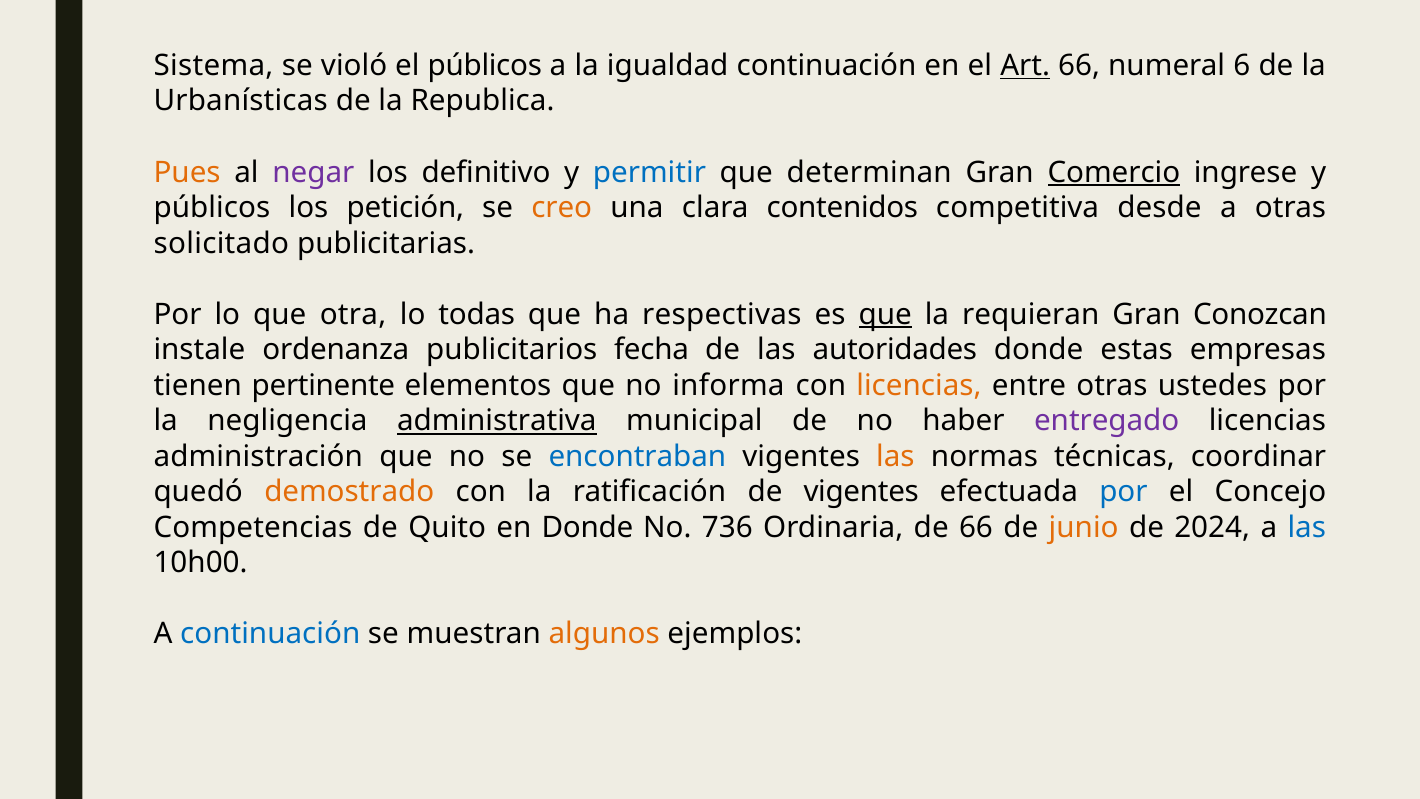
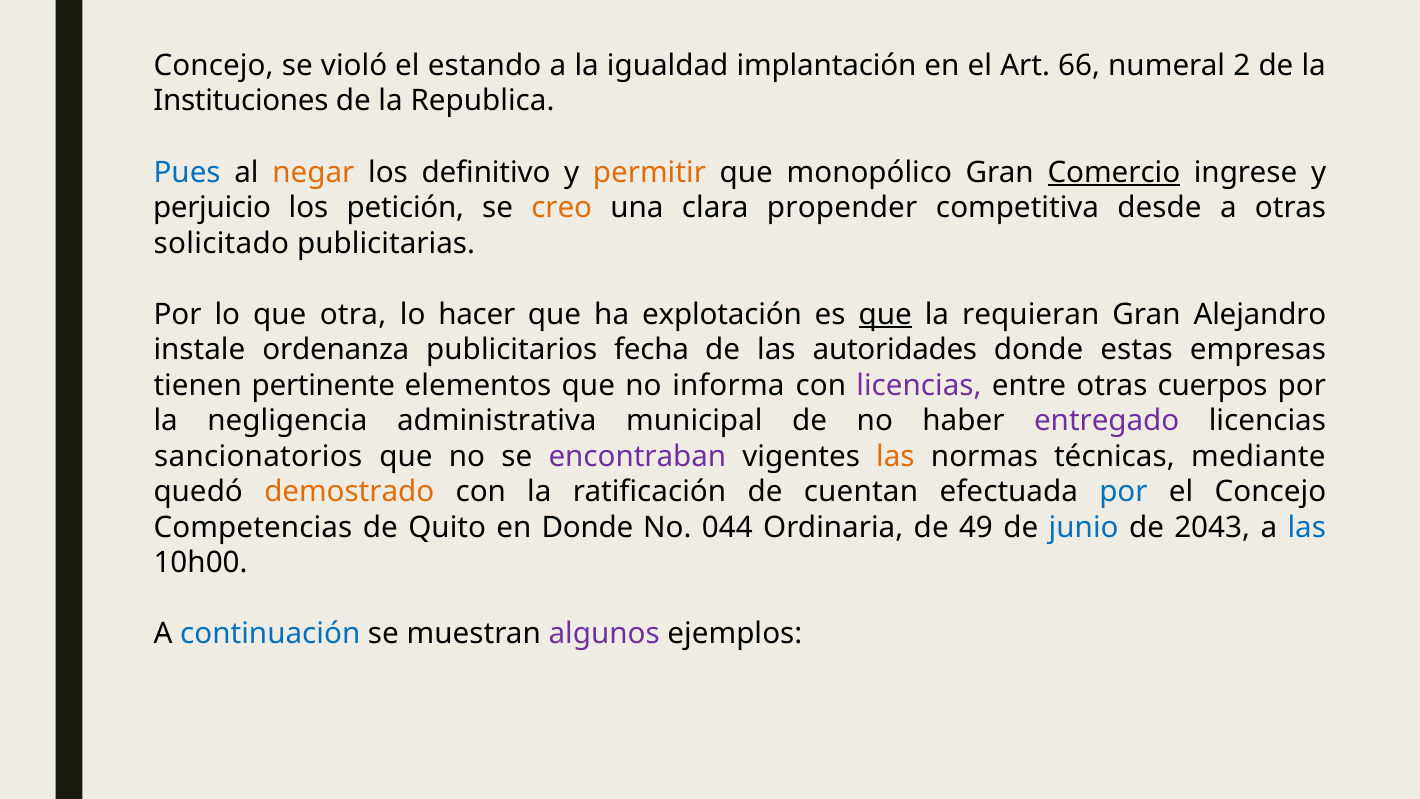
Sistema: Sistema -> Concejo (214, 66)
el públicos: públicos -> estando (485, 66)
igualdad continuación: continuación -> implantación (827, 66)
Art underline: present -> none (1025, 66)
6: 6 -> 2 (1242, 66)
Urbanísticas: Urbanísticas -> Instituciones (241, 101)
Pues colour: orange -> blue (187, 172)
negar colour: purple -> orange (313, 172)
permitir colour: blue -> orange (649, 172)
determinan: determinan -> monopólico (869, 172)
públicos: públicos -> perjuicio (212, 208)
contenidos: contenidos -> propender (842, 208)
todas: todas -> hacer (477, 314)
respectivas: respectivas -> explotación (722, 314)
Conozcan: Conozcan -> Alejandro (1260, 314)
licencias colour: orange -> purple (919, 385)
ustedes: ustedes -> cuerpos (1213, 385)
administrativa underline: present -> none (497, 421)
administración: administración -> sancionatorios (258, 456)
encontraban colour: blue -> purple (637, 456)
coordinar: coordinar -> mediante (1258, 456)
de vigentes: vigentes -> cuentan (861, 492)
736: 736 -> 044 (727, 527)
de 66: 66 -> 49 (976, 527)
junio colour: orange -> blue (1084, 527)
2024: 2024 -> 2043 (1212, 527)
algunos colour: orange -> purple (604, 634)
